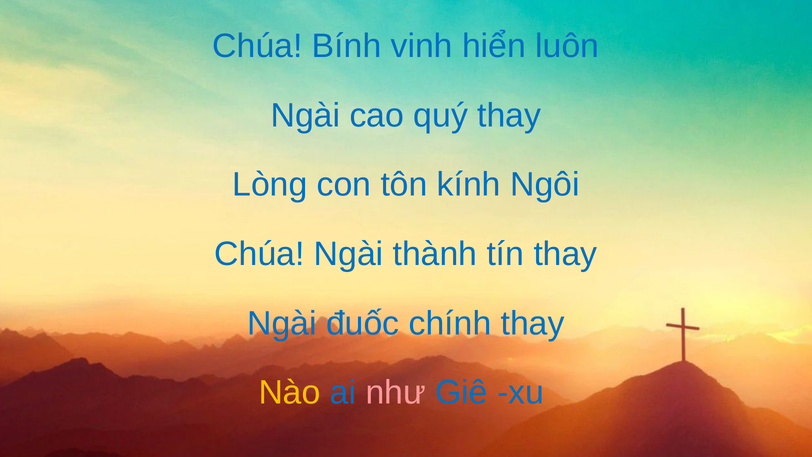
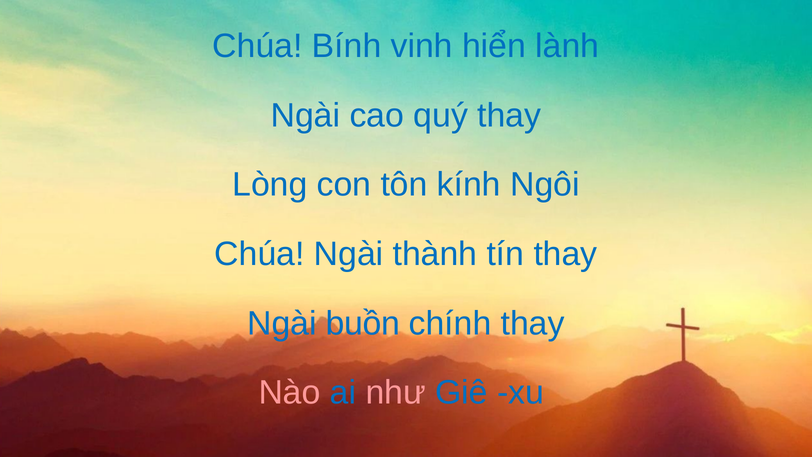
luôn: luôn -> lành (567, 46)
đuốc: đuốc -> buồn (363, 323)
Nào colour: yellow -> pink (289, 393)
